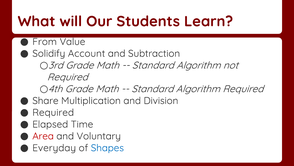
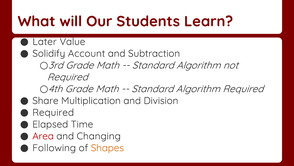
From: From -> Later (45, 42)
Voluntary: Voluntary -> Changing (99, 136)
Everyday: Everyday -> Following (54, 147)
Shapes colour: blue -> orange (107, 147)
